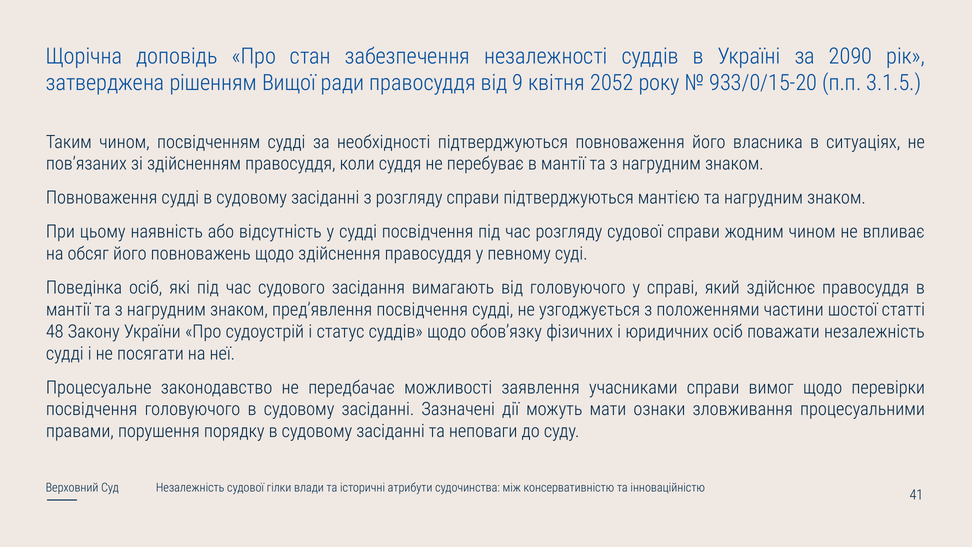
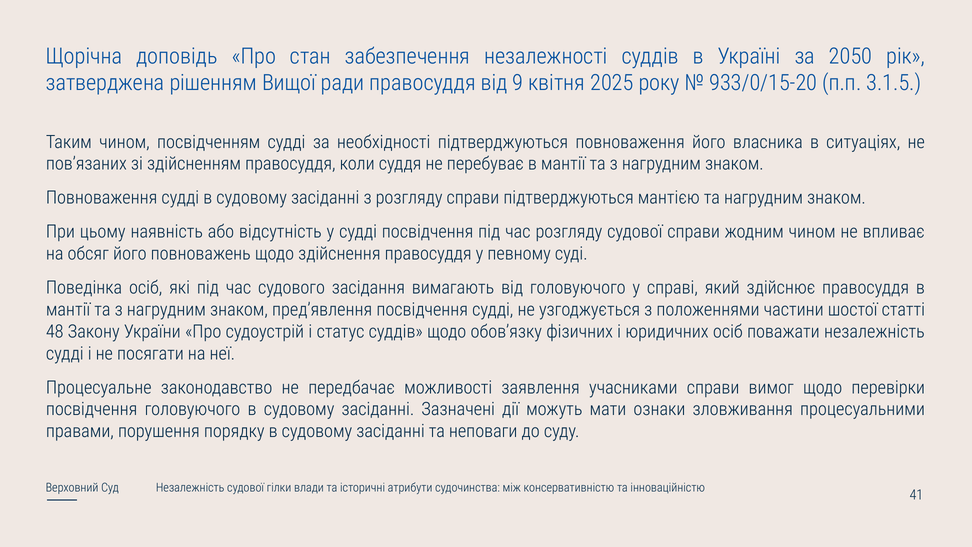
2090: 2090 -> 2050 (851, 56)
2052: 2052 -> 2025 (612, 83)
